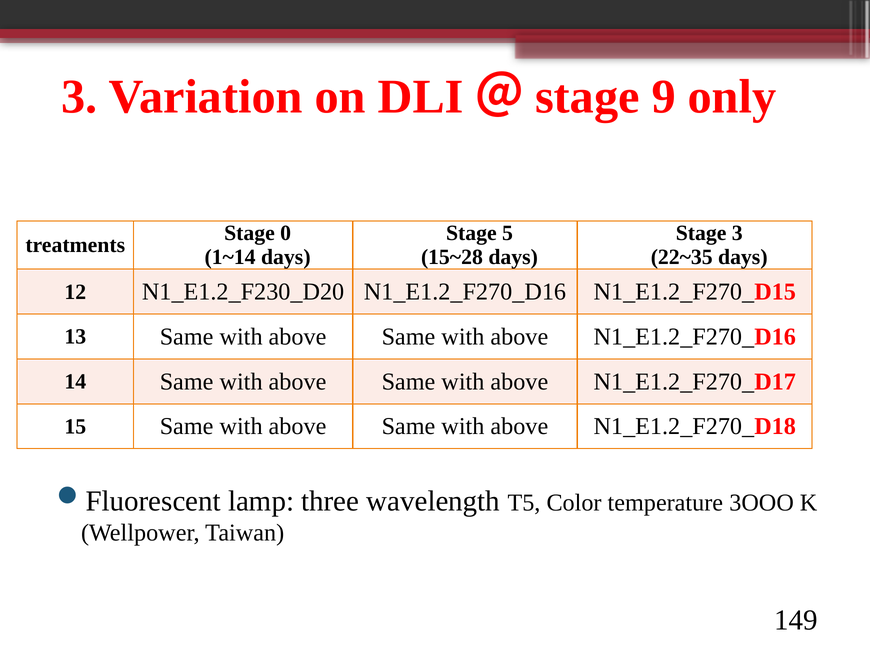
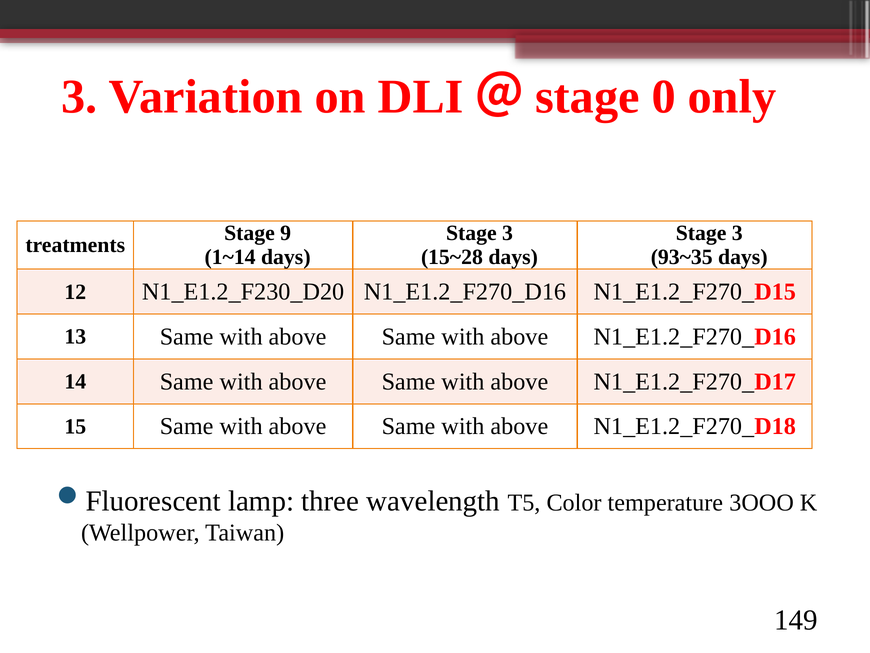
9: 9 -> 0 (664, 97)
0: 0 -> 9 (286, 233)
5: 5 -> 3 (508, 233)
22~35: 22~35 -> 93~35 (682, 257)
